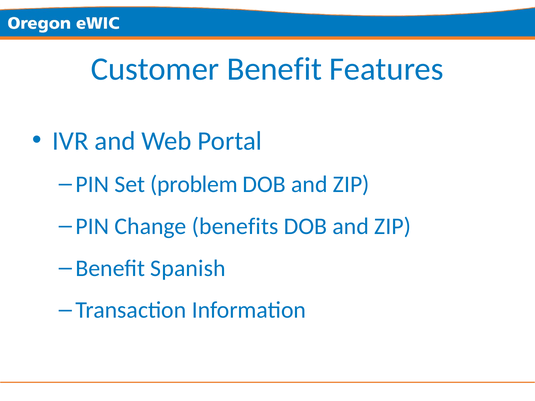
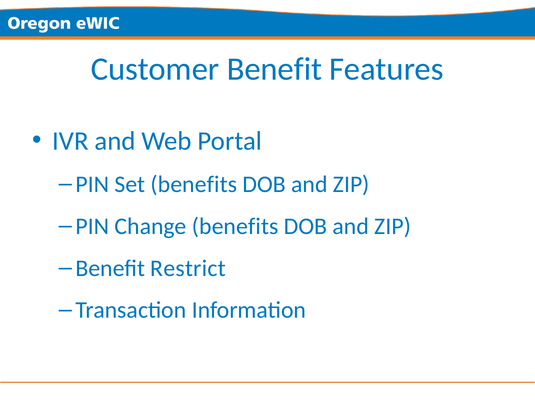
Set problem: problem -> benefits (194, 184)
Spanish: Spanish -> Restrict (188, 268)
